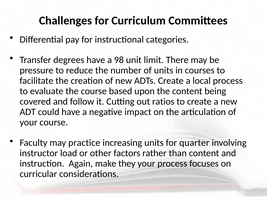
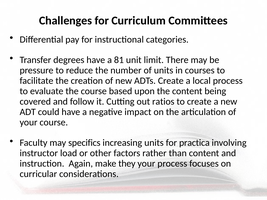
98: 98 -> 81 (119, 60)
practice: practice -> specifics (84, 143)
quarter: quarter -> practica (194, 143)
